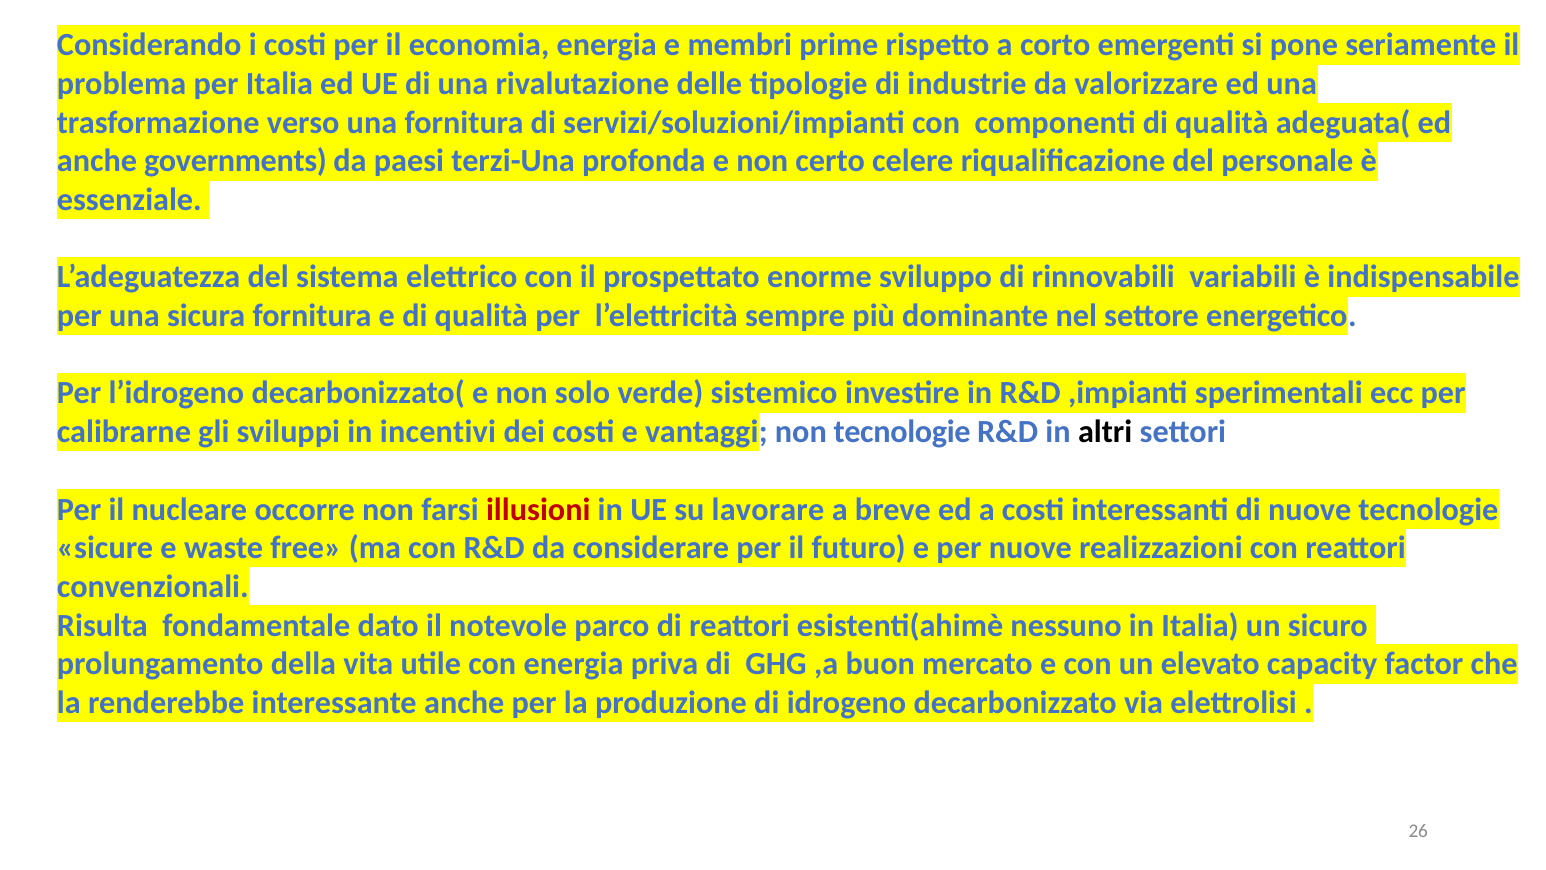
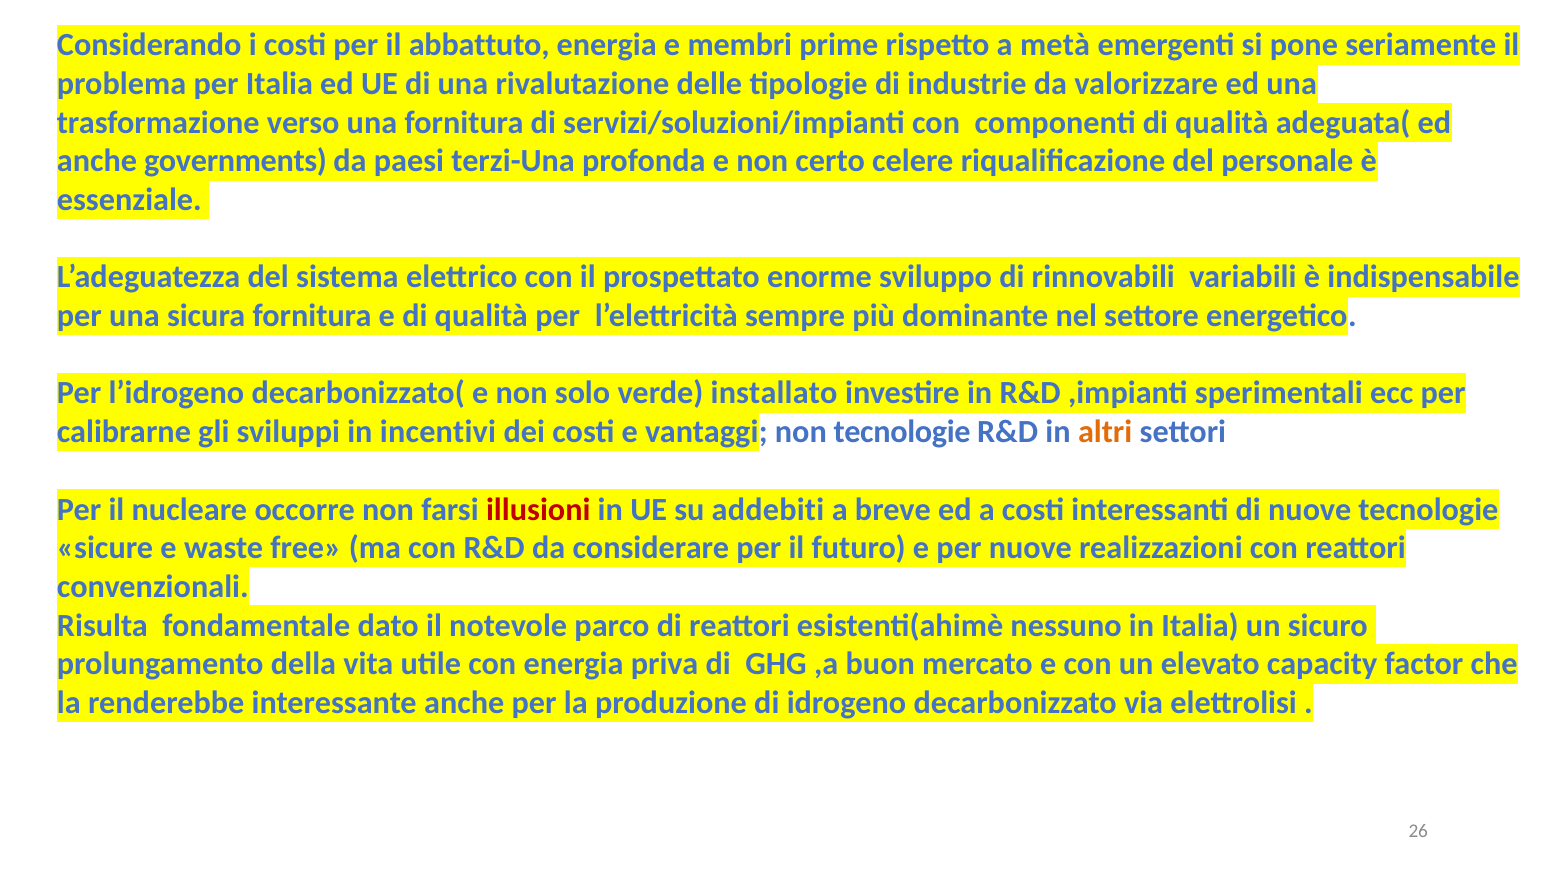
economia: economia -> abbattuto (479, 45)
corto: corto -> metà (1055, 45)
sistemico: sistemico -> installato (774, 393)
altri colour: black -> orange (1105, 432)
lavorare: lavorare -> addebiti (768, 509)
